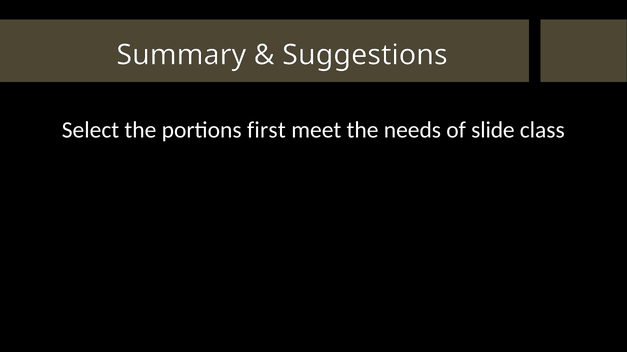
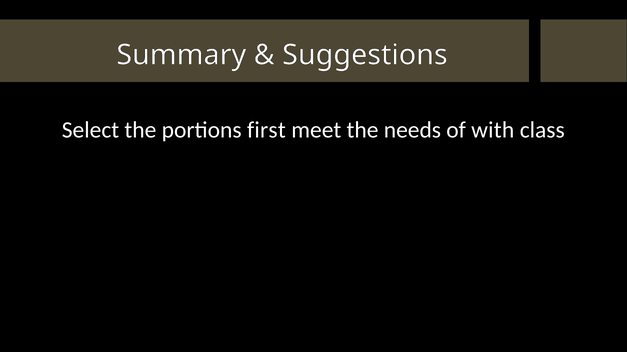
slide: slide -> with (493, 130)
